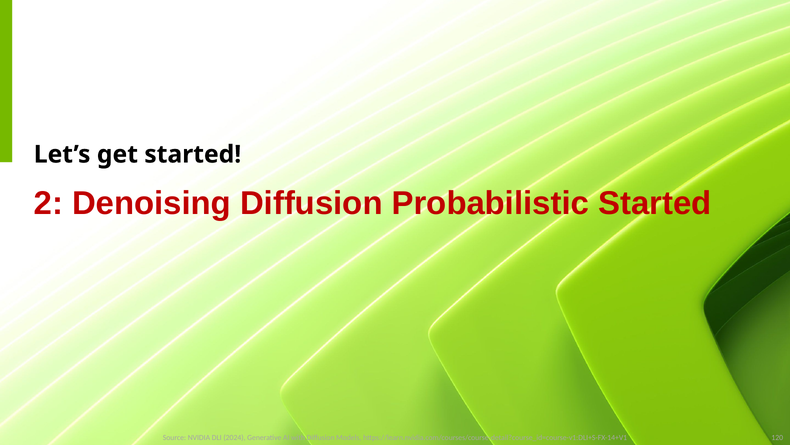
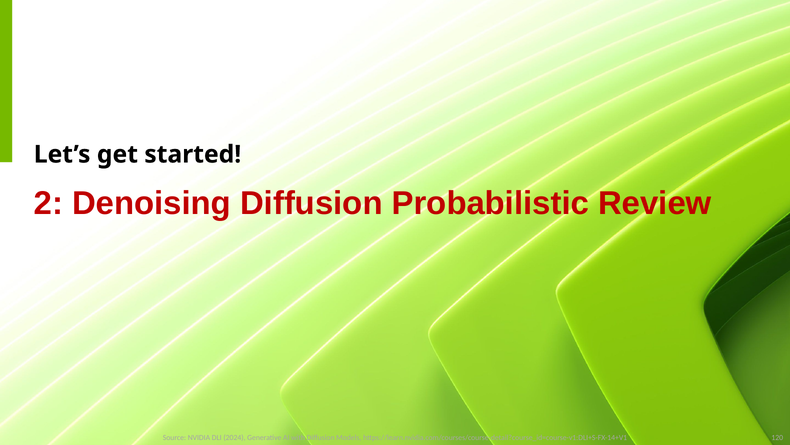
Probabilistic Started: Started -> Review (655, 203)
